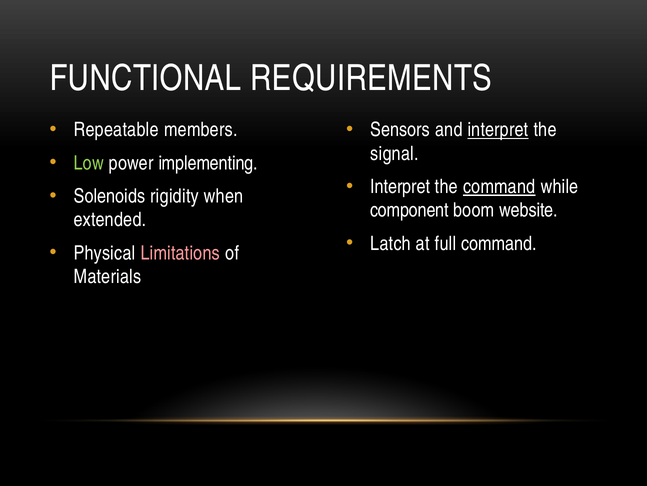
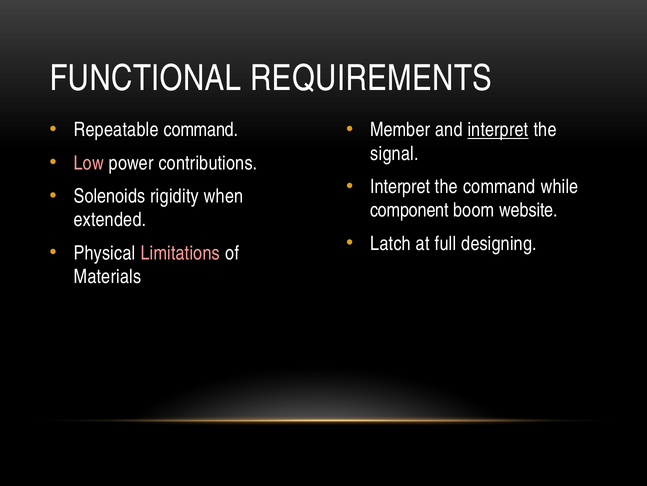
Repeatable members: members -> command (201, 130)
Sensors: Sensors -> Member (400, 130)
Low colour: light green -> pink (89, 163)
implementing: implementing -> contributions (208, 163)
command underline: present -> none (499, 186)
full command: command -> designing (499, 243)
